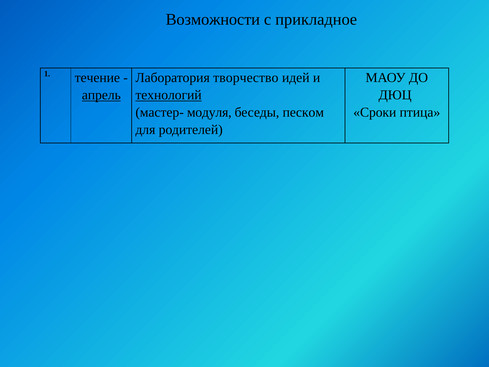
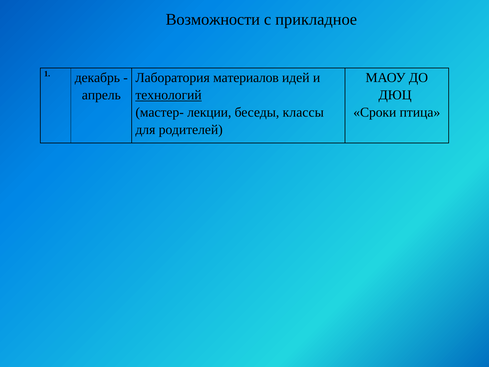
течение: течение -> декабрь (97, 78)
творчество: творчество -> материалов (246, 78)
апрель underline: present -> none (101, 95)
модуля: модуля -> лекции (209, 112)
песком: песком -> классы (303, 112)
